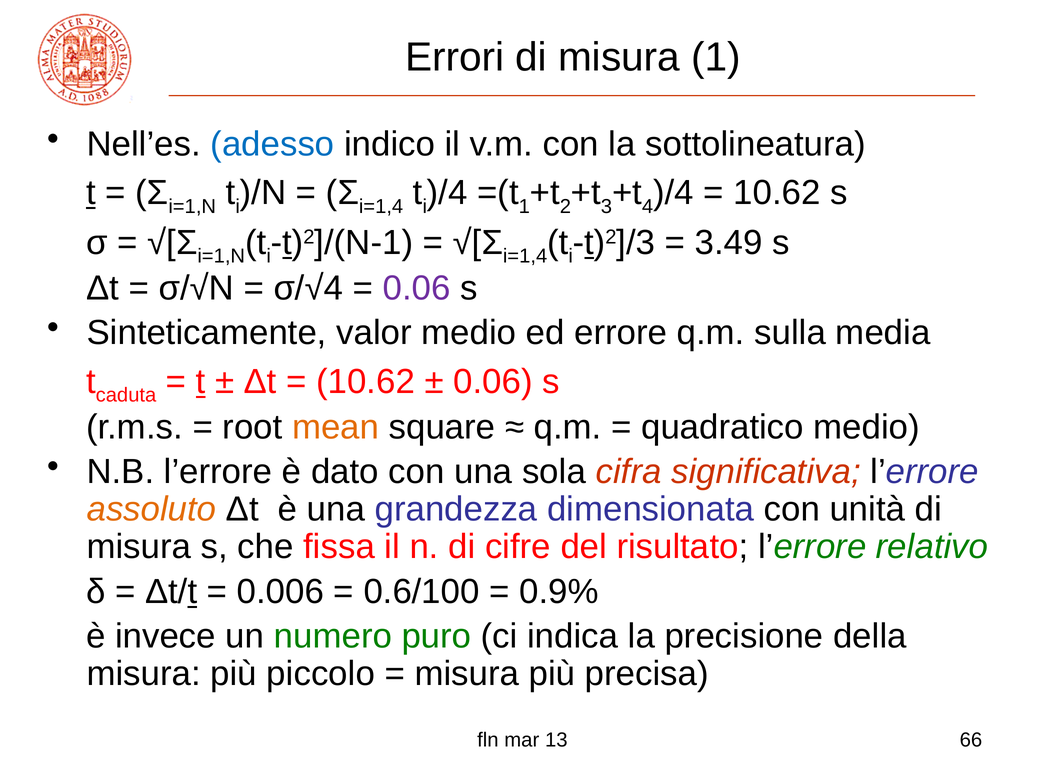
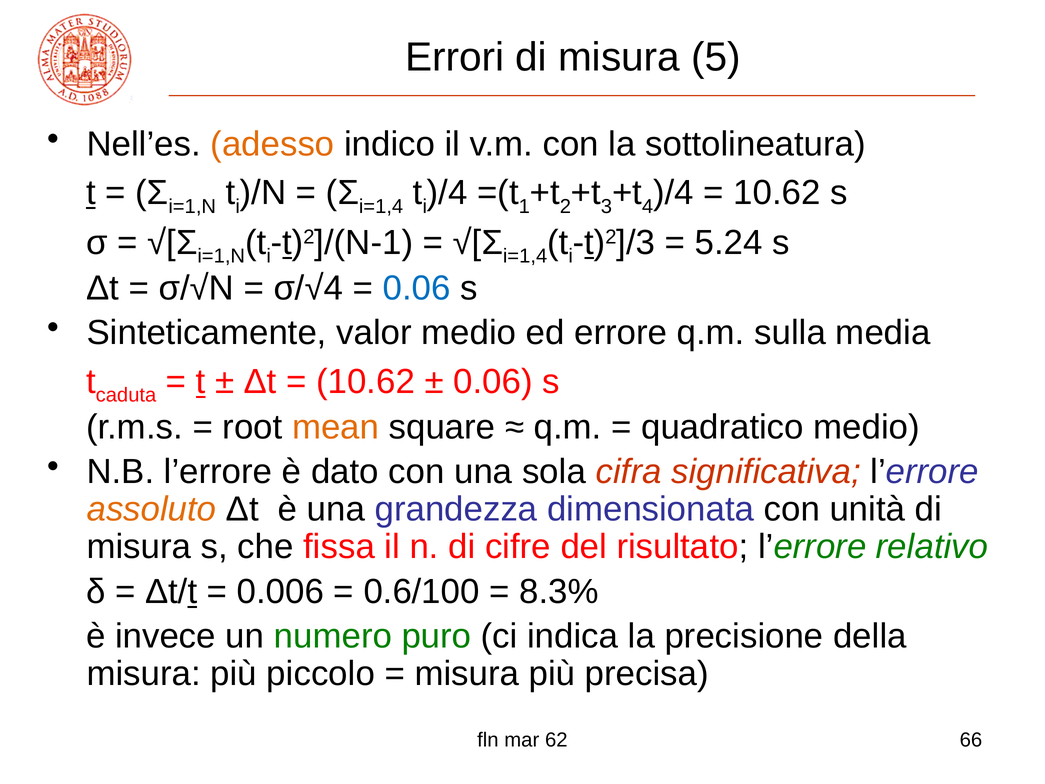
misura 1: 1 -> 5 (716, 57)
adesso colour: blue -> orange (272, 144)
3.49: 3.49 -> 5.24 (729, 243)
0.06 colour: purple -> blue (417, 288)
0.9%: 0.9% -> 8.3% (559, 591)
13: 13 -> 62 (556, 740)
